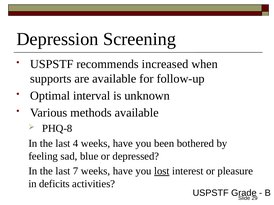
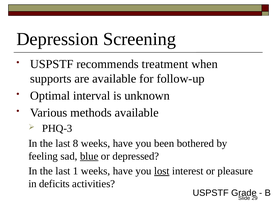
increased: increased -> treatment (165, 64)
PHQ-8: PHQ-8 -> PHQ-3 (57, 129)
4: 4 -> 8 (76, 144)
blue underline: none -> present (89, 157)
7: 7 -> 1 (76, 171)
